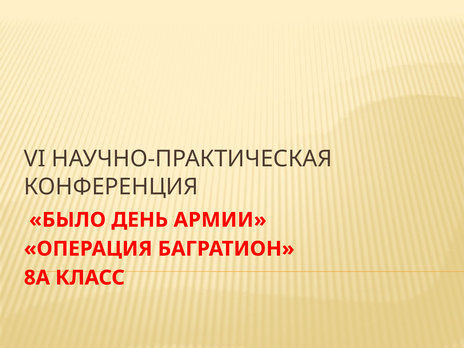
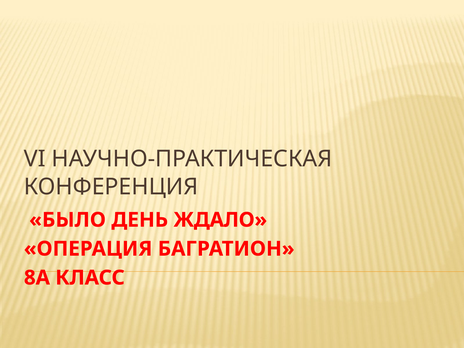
АРМИИ: АРМИИ -> ЖДАЛО (220, 220)
